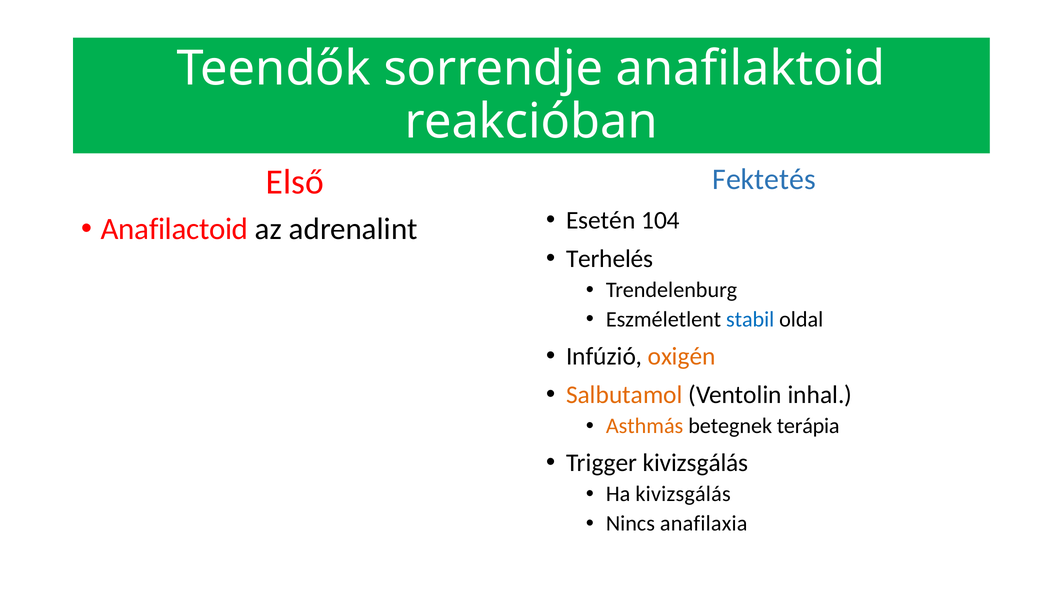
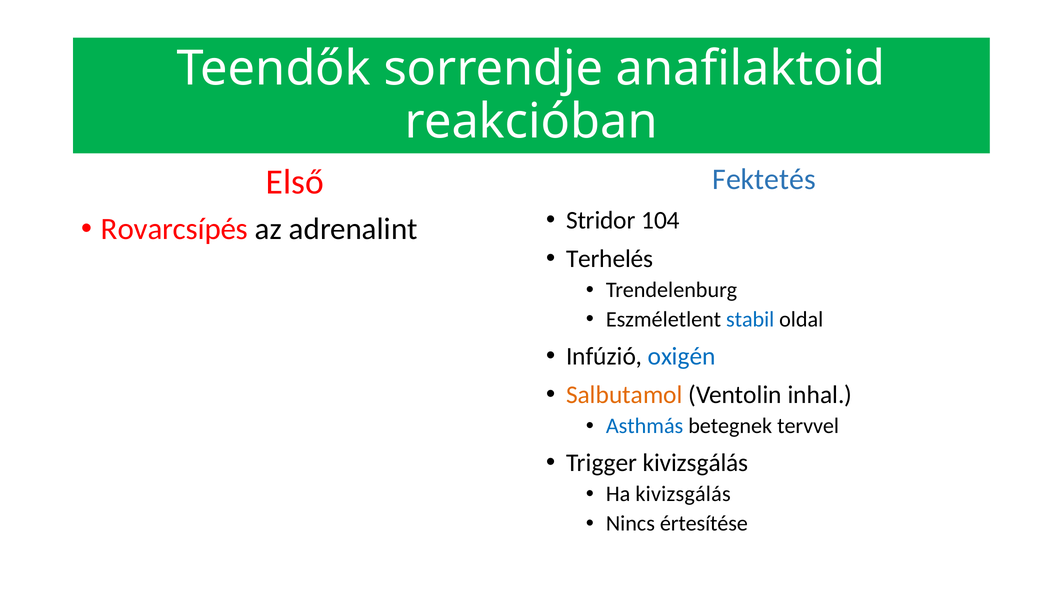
Esetén: Esetén -> Stridor (601, 220)
Anafilactoid: Anafilactoid -> Rovarcsípés (174, 229)
oxigén colour: orange -> blue (682, 356)
Asthmás colour: orange -> blue (645, 426)
terápia: terápia -> tervvel (808, 426)
anafilaxia: anafilaxia -> értesítése (704, 523)
